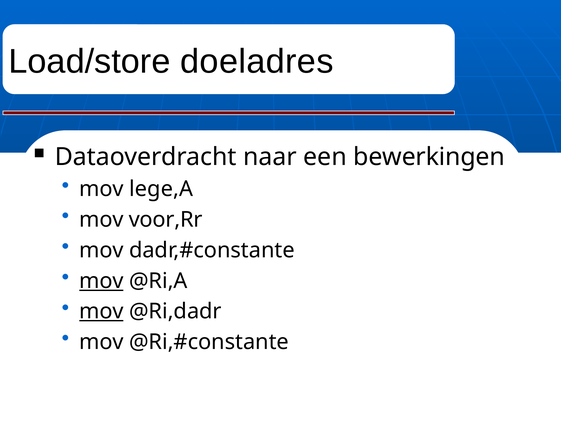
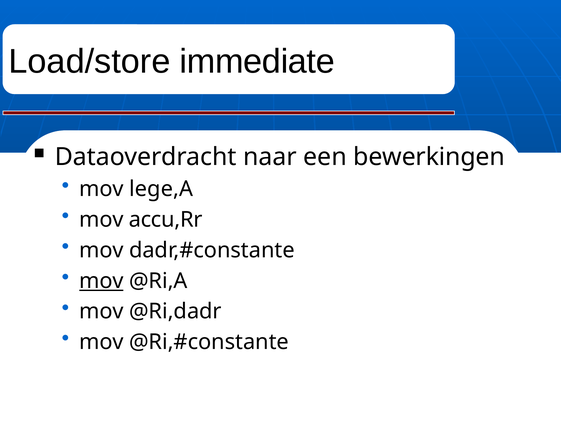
doeladres: doeladres -> immediate (257, 62)
voor,Rr: voor,Rr -> accu,Rr (166, 220)
mov underline: present -> none (101, 311)
